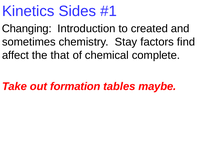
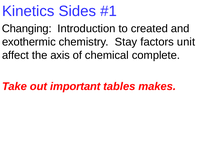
sometimes: sometimes -> exothermic (29, 42)
find: find -> unit (186, 42)
that: that -> axis (60, 55)
formation: formation -> important (75, 86)
maybe: maybe -> makes (157, 86)
